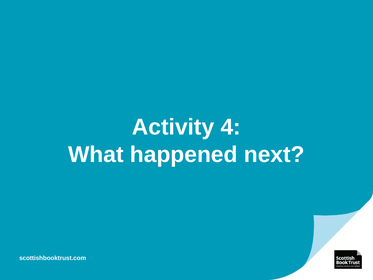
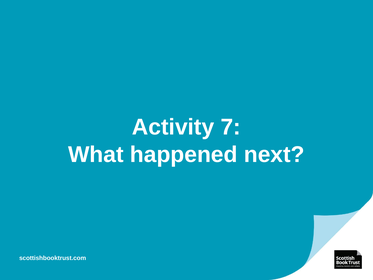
4: 4 -> 7 (231, 127)
